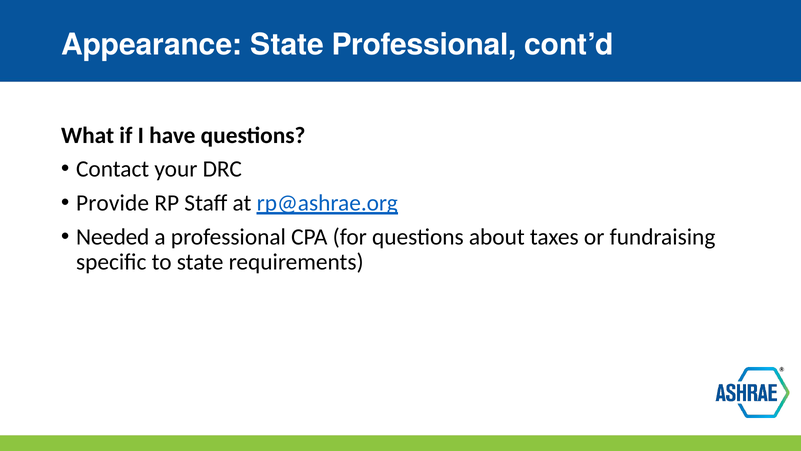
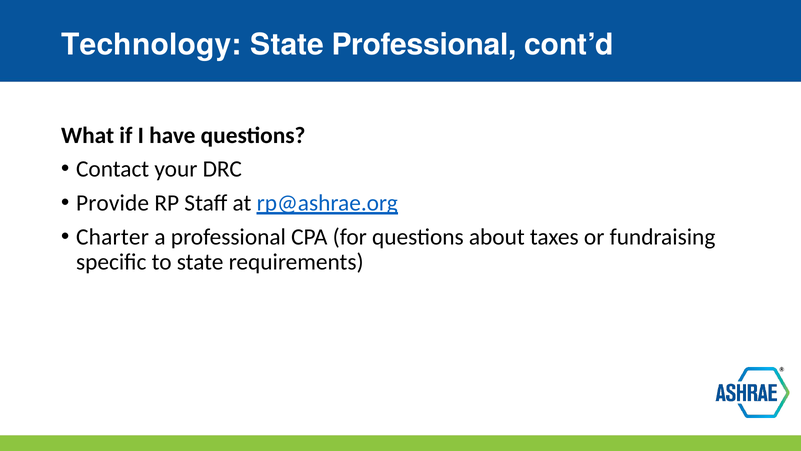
Appearance: Appearance -> Technology (151, 45)
Needed: Needed -> Charter (113, 237)
